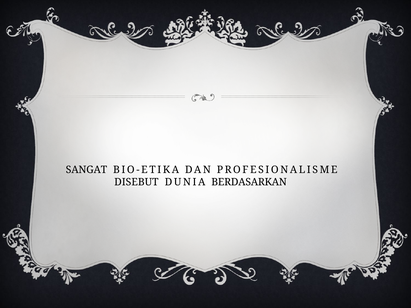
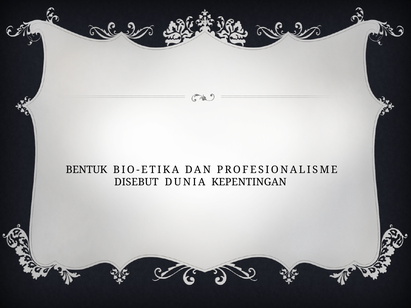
SANGAT: SANGAT -> BENTUK (86, 170)
BERDASARKAN: BERDASARKAN -> KEPENTINGAN (249, 182)
